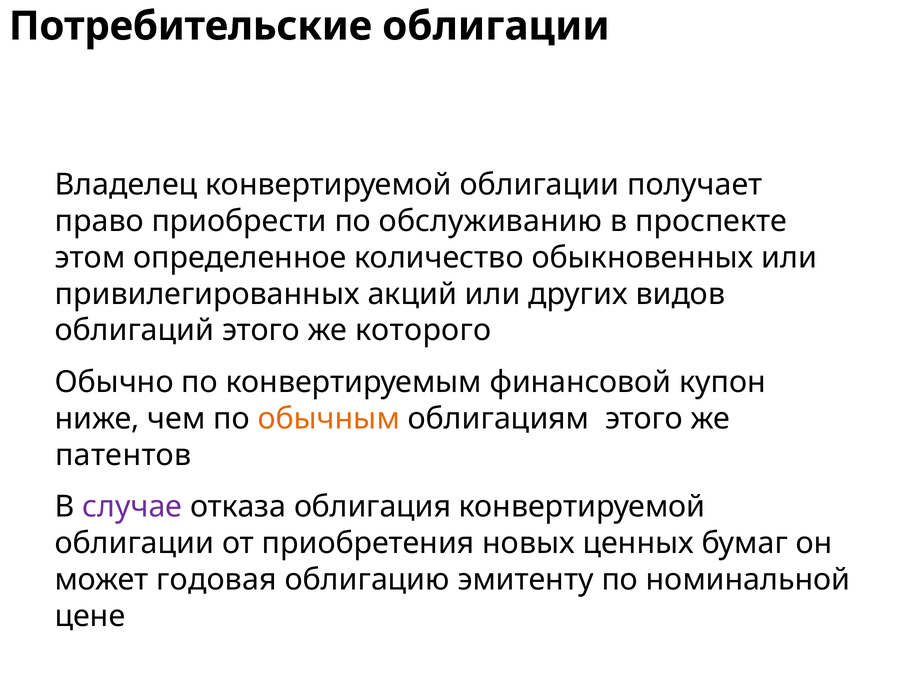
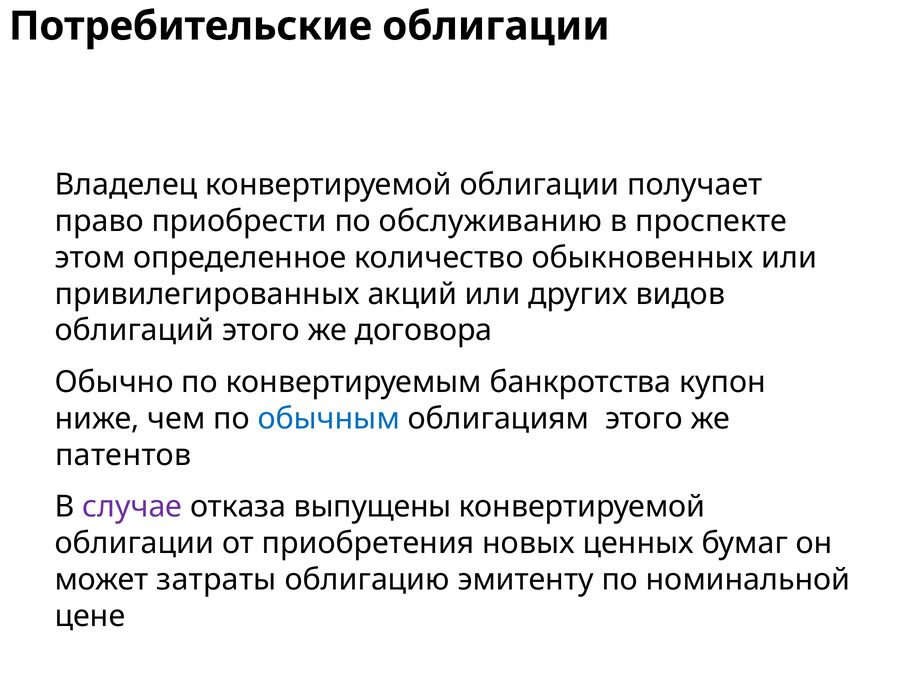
которого: которого -> договора (423, 330)
финансовой: финансовой -> банкротства (581, 382)
обычным colour: orange -> blue (329, 419)
облигация: облигация -> выпущены (373, 507)
годовая: годовая -> затраты (216, 580)
